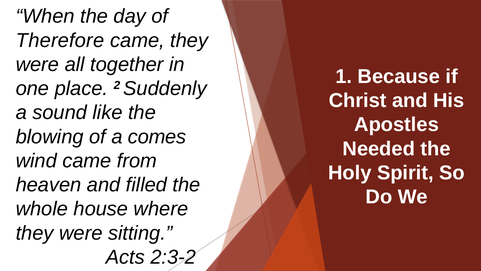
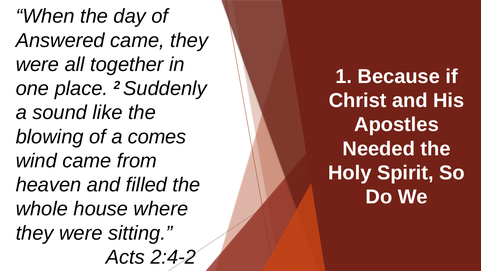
Therefore: Therefore -> Answered (60, 40)
2:3-2: 2:3-2 -> 2:4-2 (173, 257)
